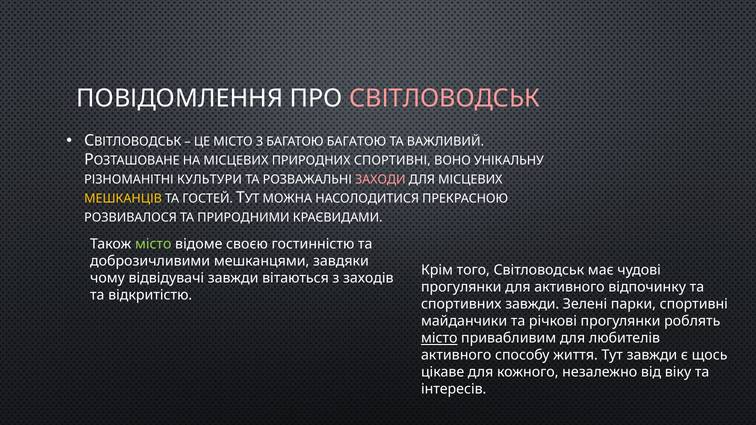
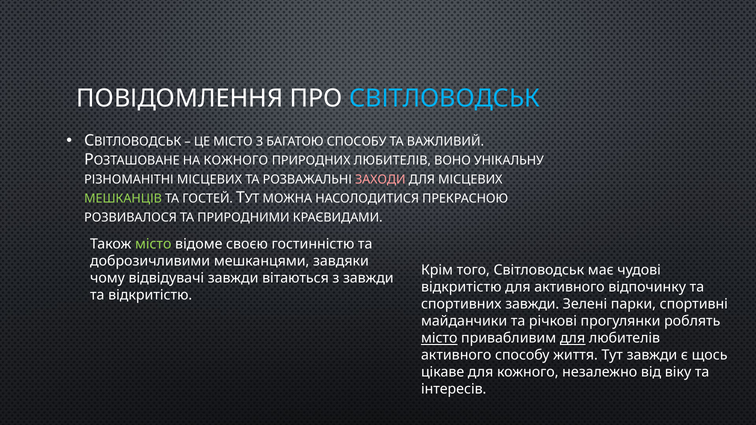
СВІТЛОВОДСЬК colour: pink -> light blue (445, 99)
БАГАТОЮ БАГАТОЮ: БАГАТОЮ -> СПОСОБУ (357, 142)
НА МІСЦЕВИХ: МІСЦЕВИХ -> КОЖНОГО (236, 161)
ПРИРОДНИХ СПОРТИВНІ: СПОРТИВНІ -> ЛЮБИТЕЛІВ (392, 161)
РІЗНОМАНІТНІ КУЛЬТУРИ: КУЛЬТУРИ -> МІСЦЕВИХ (210, 180)
МЕШКАНЦІВ colour: yellow -> light green (123, 199)
з заходів: заходів -> завжди (368, 278)
прогулянки: прогулянки -> відкритістю (461, 287)
для underline: none -> present (573, 338)
